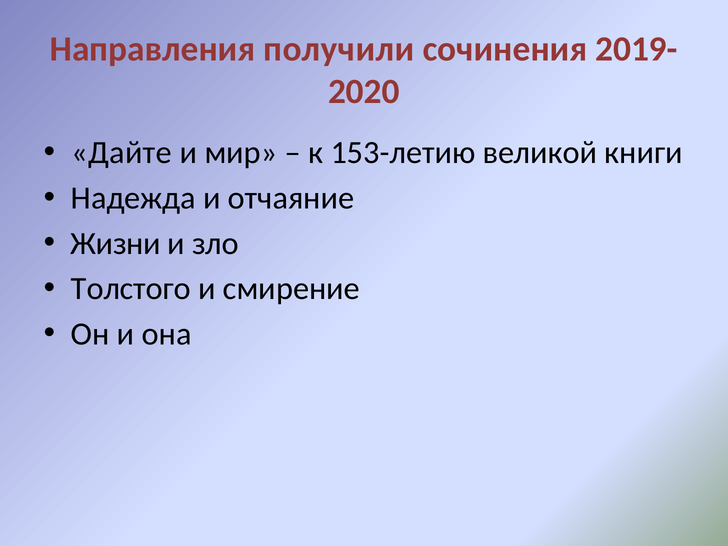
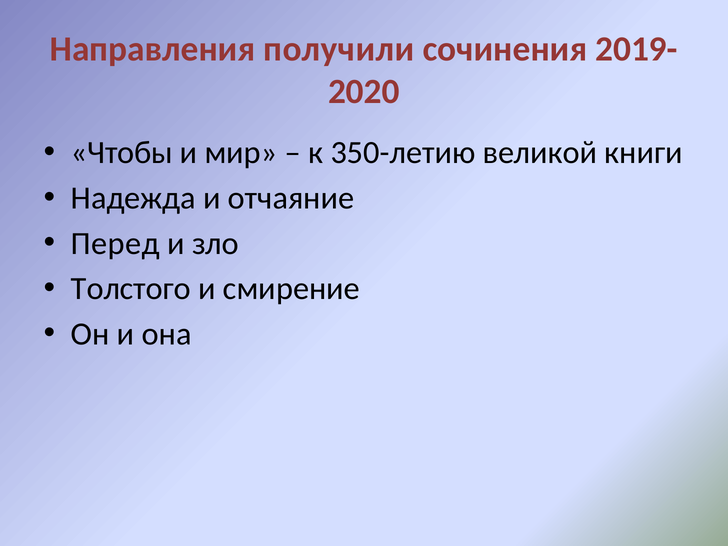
Дайте: Дайте -> Чтобы (122, 153)
153-летию: 153-летию -> 350-летию (403, 153)
Жизни: Жизни -> Перед (115, 243)
